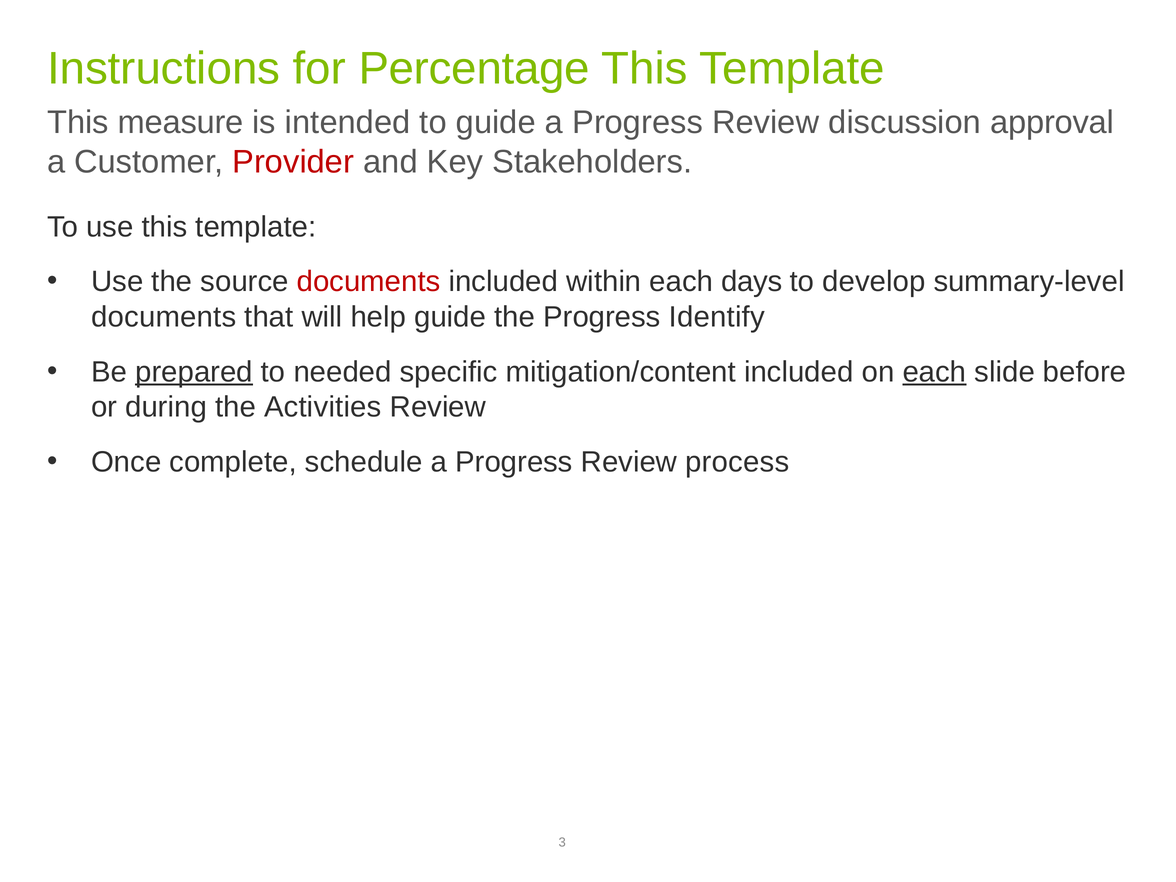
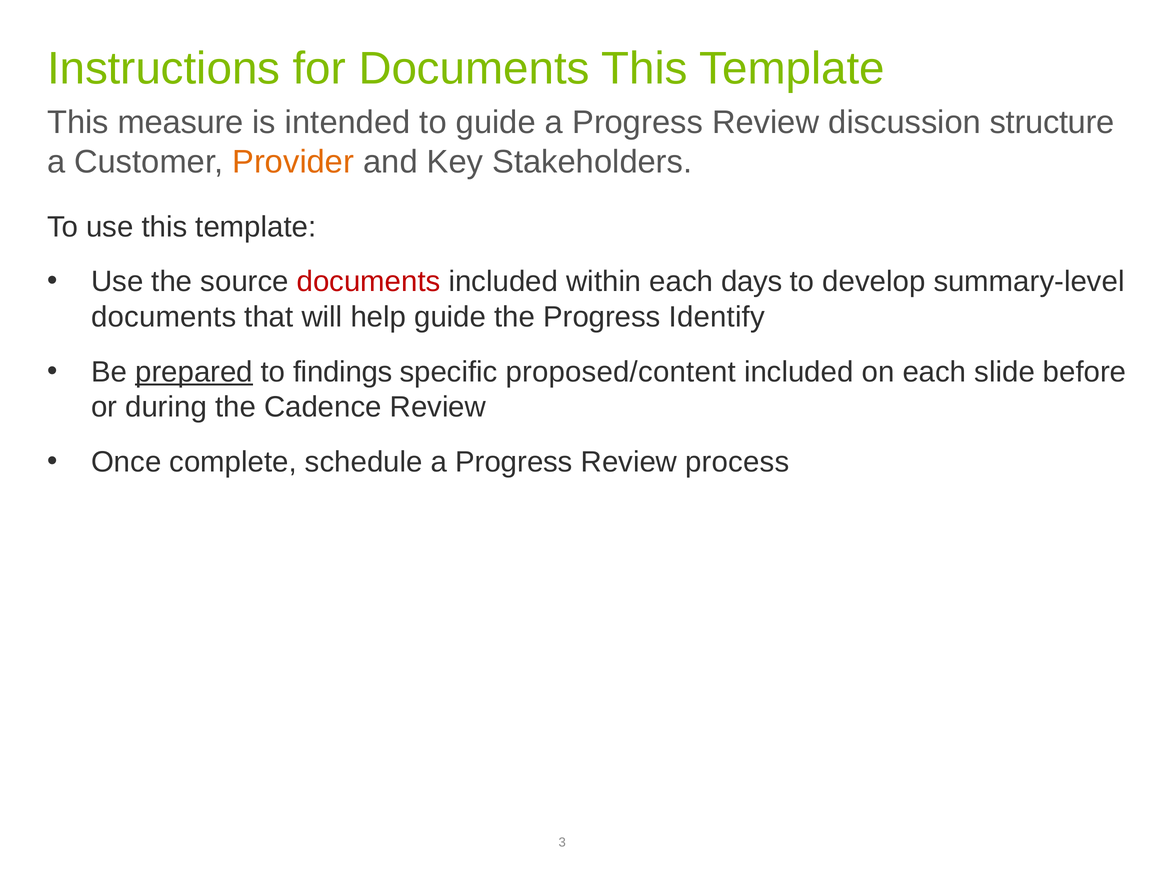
for Percentage: Percentage -> Documents (474, 69)
approval: approval -> structure (1052, 123)
Provider colour: red -> orange (293, 162)
needed: needed -> findings (343, 372)
mitigation/content: mitigation/content -> proposed/content (621, 372)
each underline: present -> none (934, 372)
Activities: Activities -> Cadence (323, 407)
